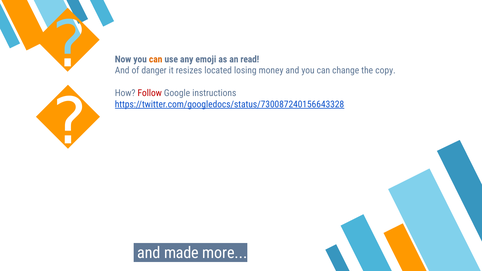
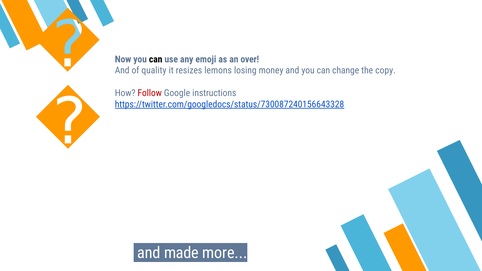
can colour: orange -> black (156, 59)
read: read -> over (250, 59)
danger: danger -> quality (154, 71)
located: located -> lemons (218, 71)
